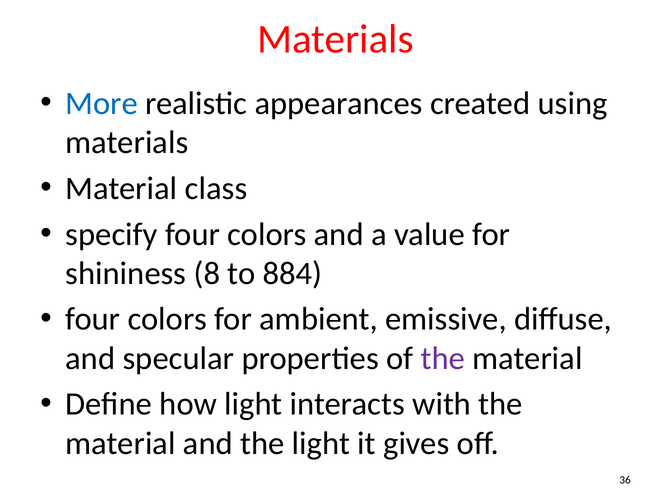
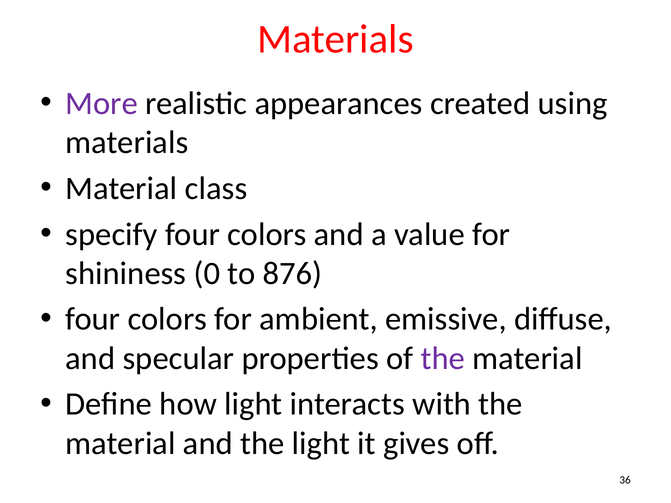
More colour: blue -> purple (102, 103)
8: 8 -> 0 (207, 274)
884: 884 -> 876 (292, 274)
